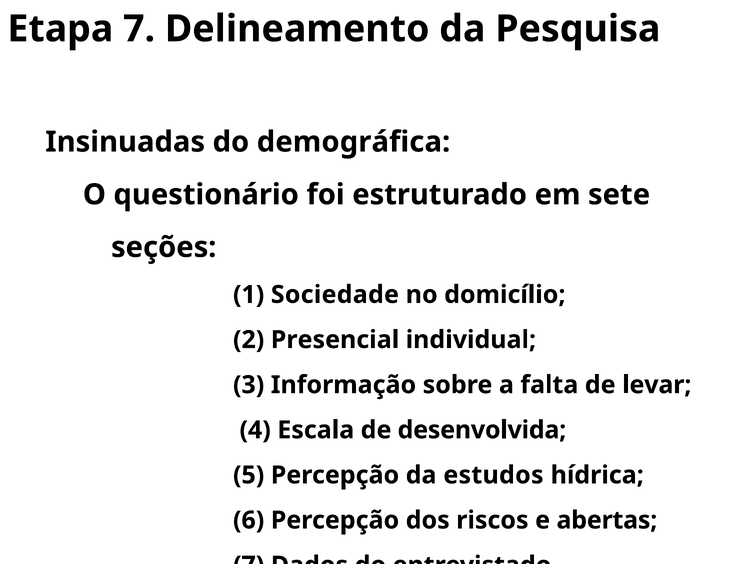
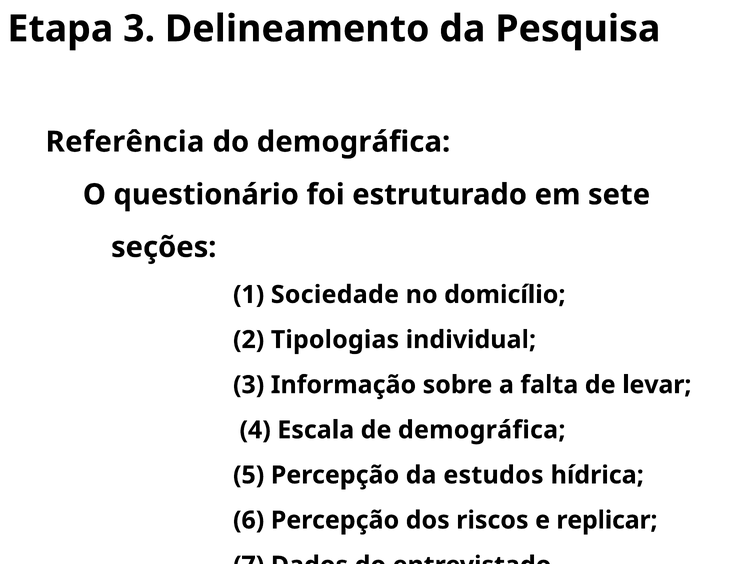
Etapa 7: 7 -> 3 (139, 29)
Insinuadas: Insinuadas -> Referência (125, 142)
Presencial: Presencial -> Tipologias (335, 339)
de desenvolvida: desenvolvida -> demográfica (482, 429)
abertas: abertas -> replicar (607, 520)
